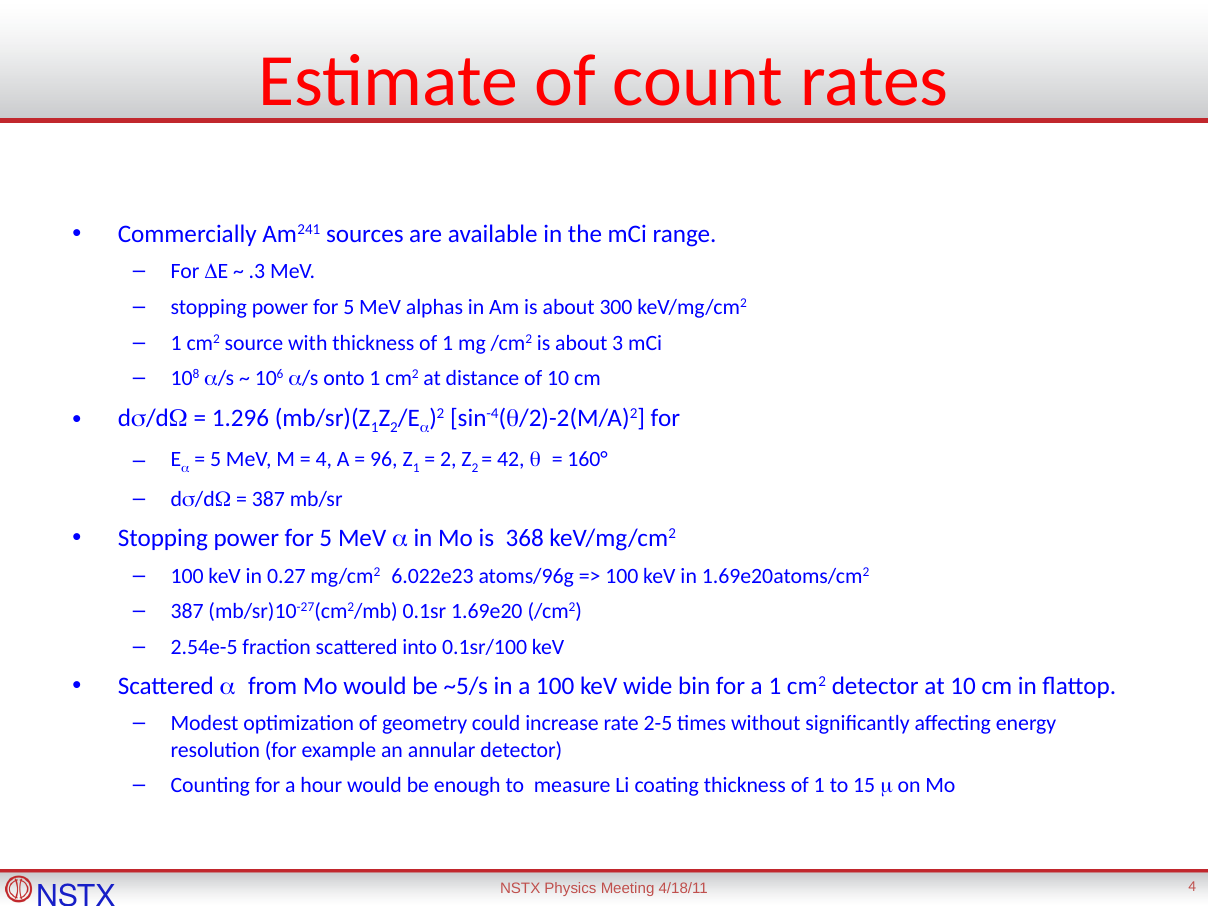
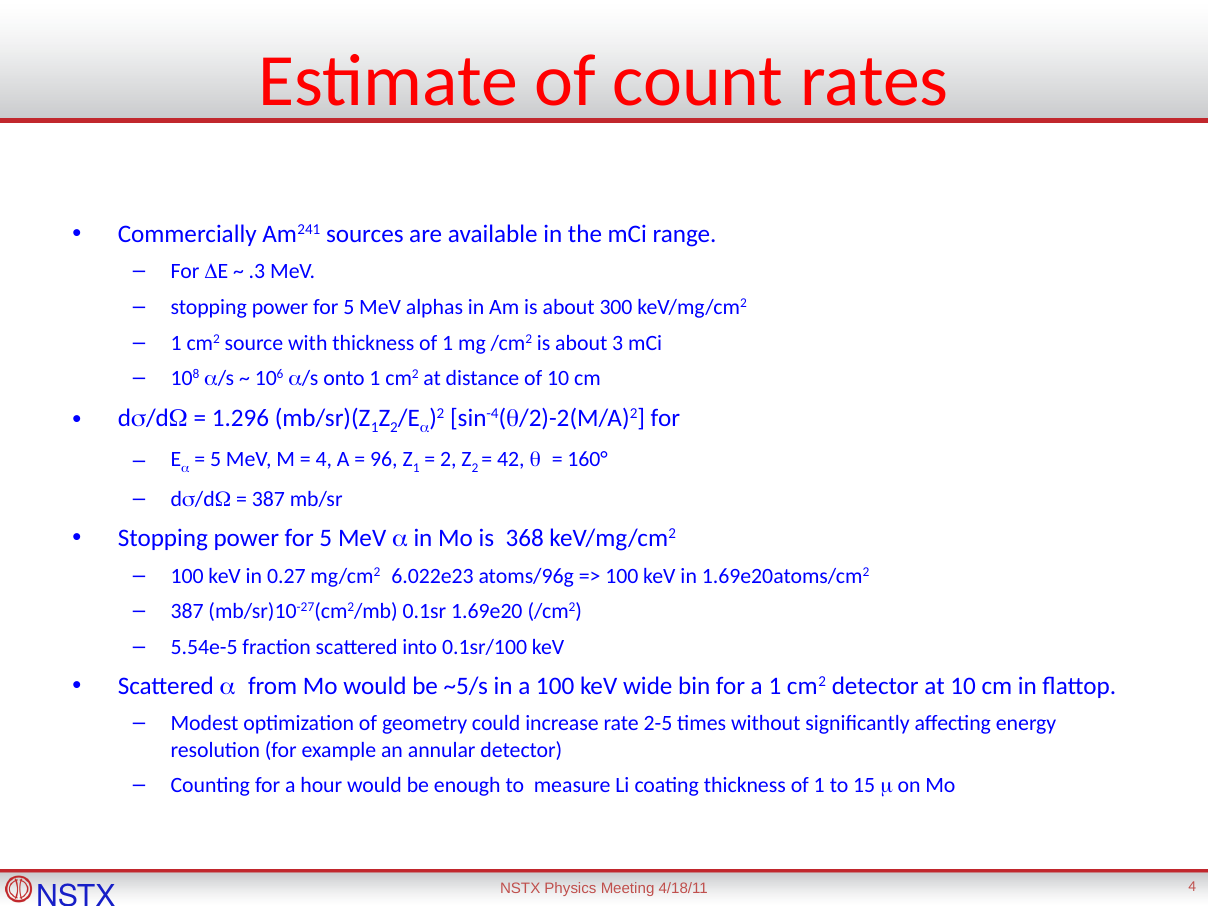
2.54e-5: 2.54e-5 -> 5.54e-5 (204, 647)
